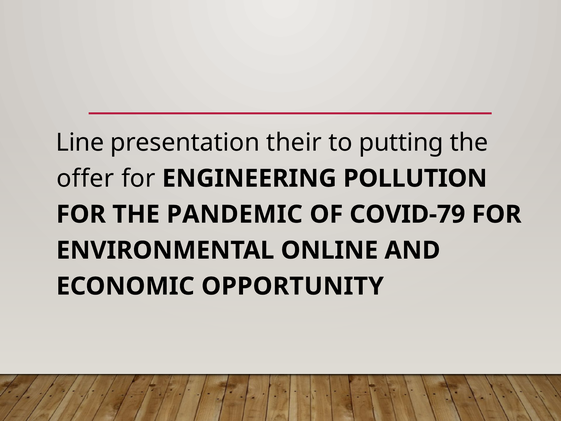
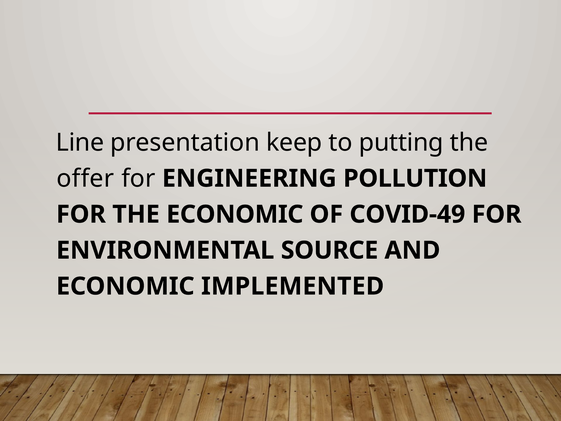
their: their -> keep (294, 142)
THE PANDEMIC: PANDEMIC -> ECONOMIC (235, 214)
COVID-79: COVID-79 -> COVID-49 (407, 214)
ONLINE: ONLINE -> SOURCE (330, 250)
OPPORTUNITY: OPPORTUNITY -> IMPLEMENTED (293, 286)
